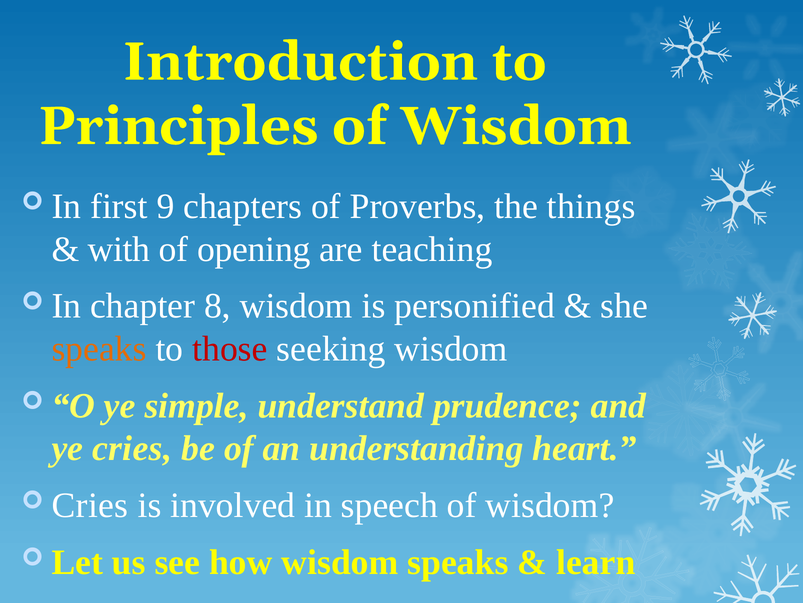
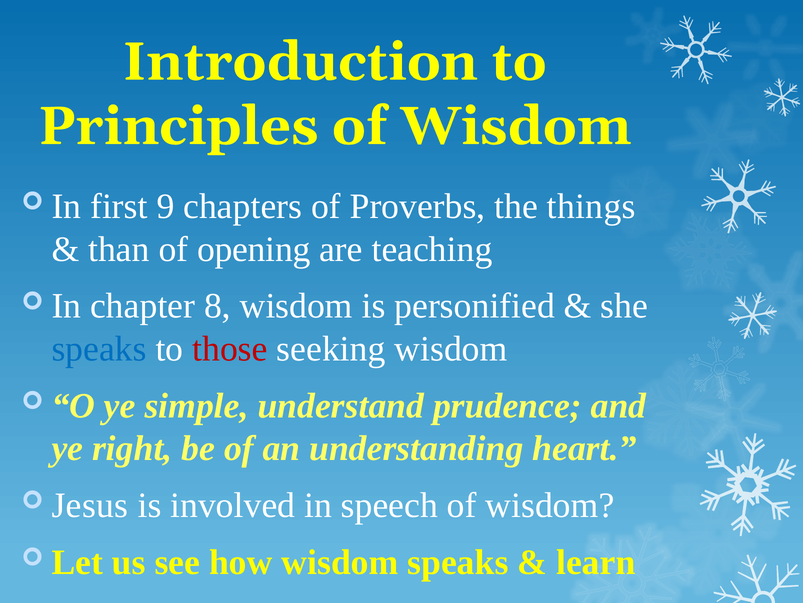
with: with -> than (119, 249)
speaks colour: orange -> blue (99, 349)
ye cries: cries -> right (132, 448)
Cries: Cries -> Jesus (90, 505)
